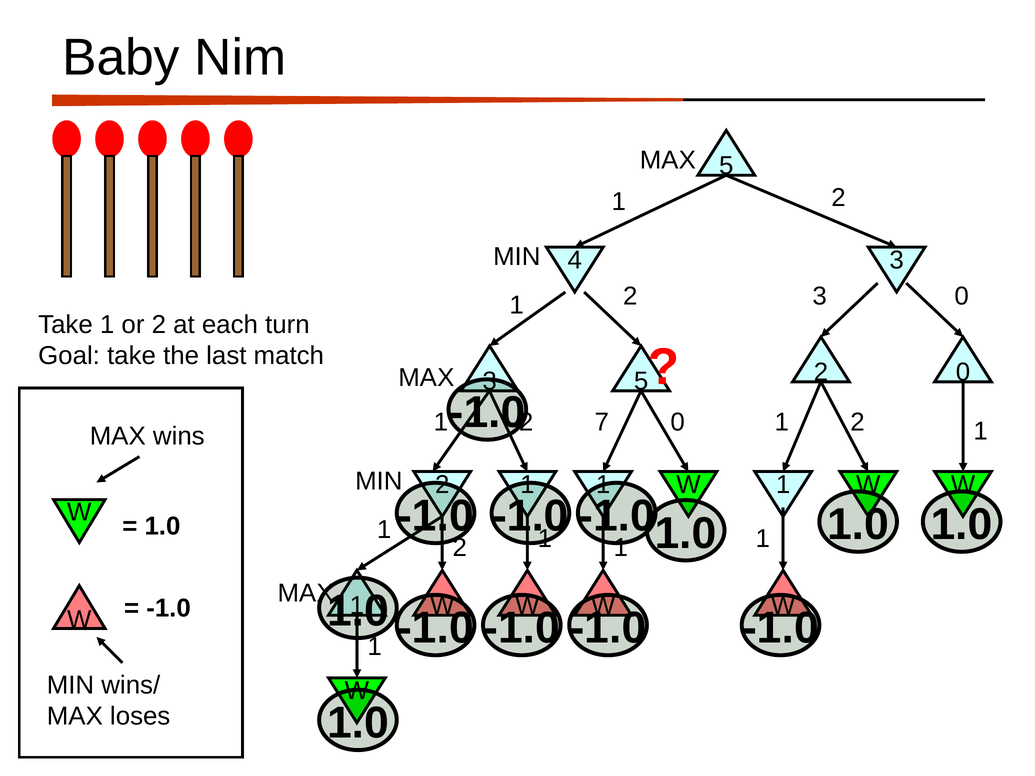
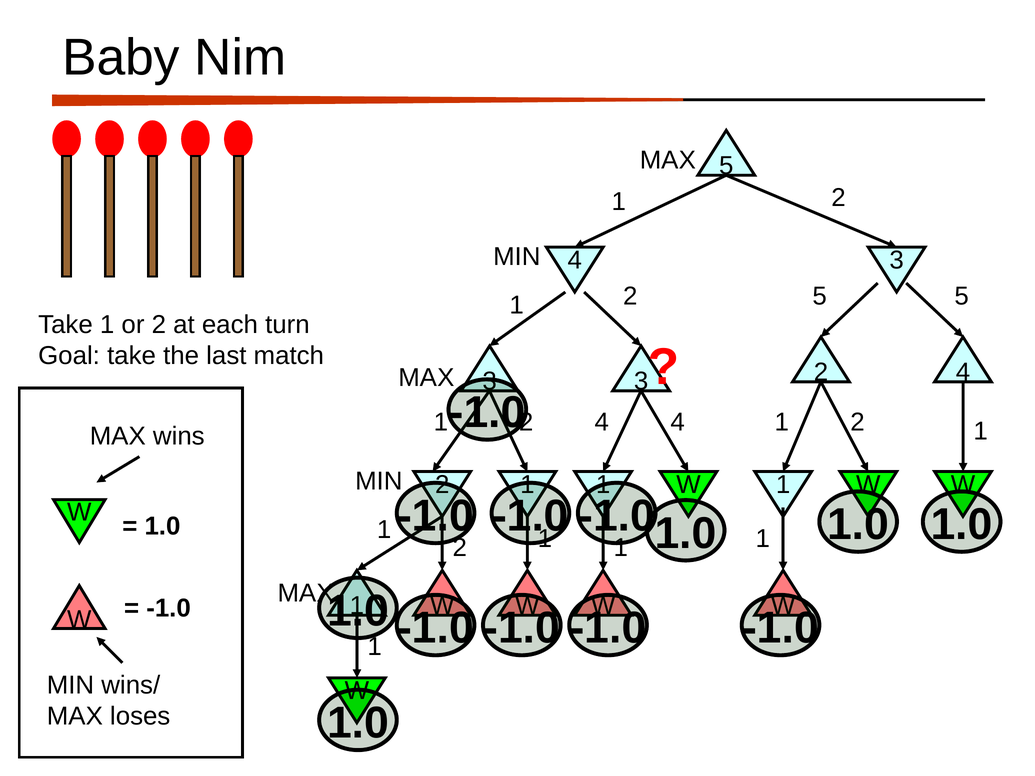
0: 0 -> 5 (962, 297)
1 3: 3 -> 5 (820, 297)
5: 5 -> 3 (641, 382)
0: 0 -> 4 (963, 372)
1 7: 7 -> 4 (602, 422)
0: 0 -> 4 (678, 422)
